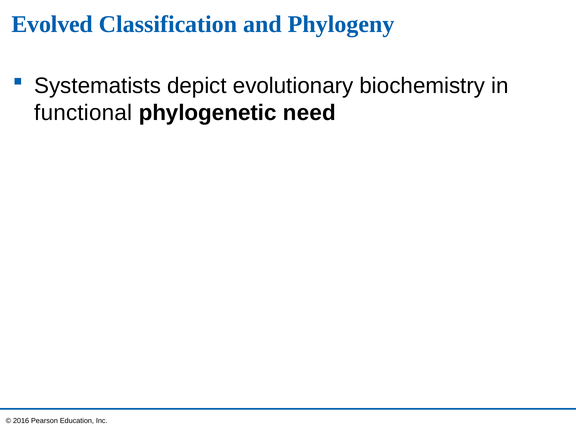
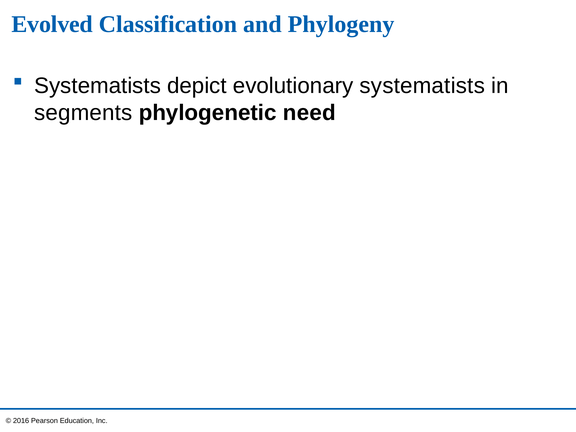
evolutionary biochemistry: biochemistry -> systematists (422, 86)
functional: functional -> segments (83, 113)
